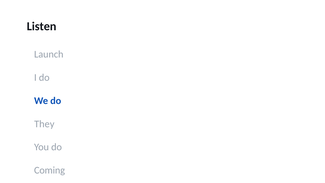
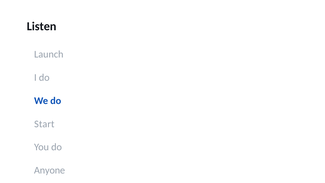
They: They -> Start (44, 124)
Coming: Coming -> Anyone (50, 170)
